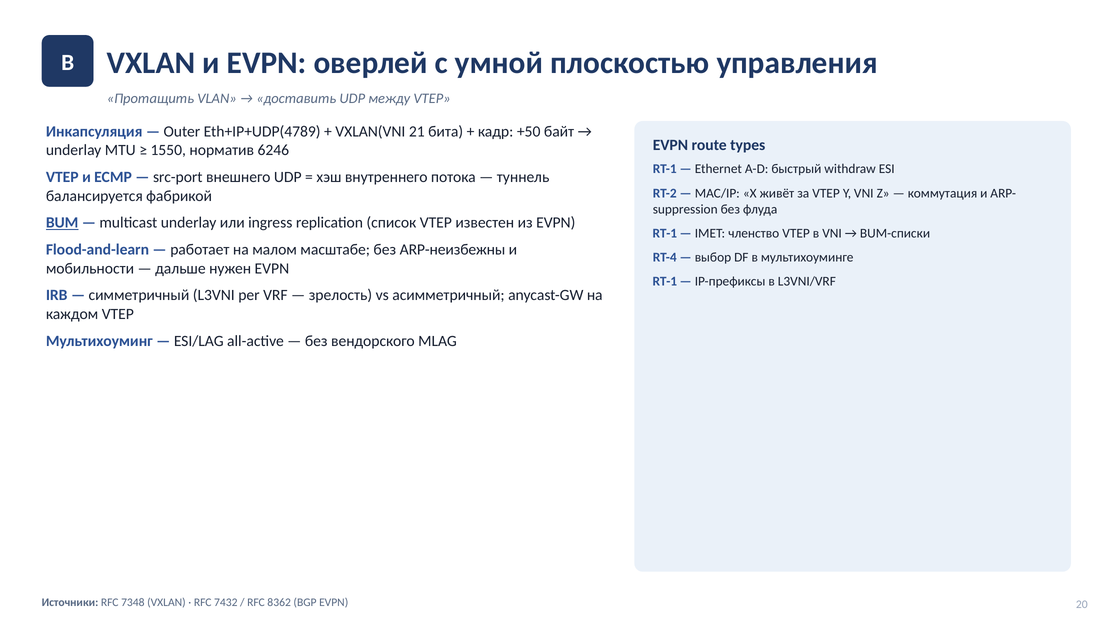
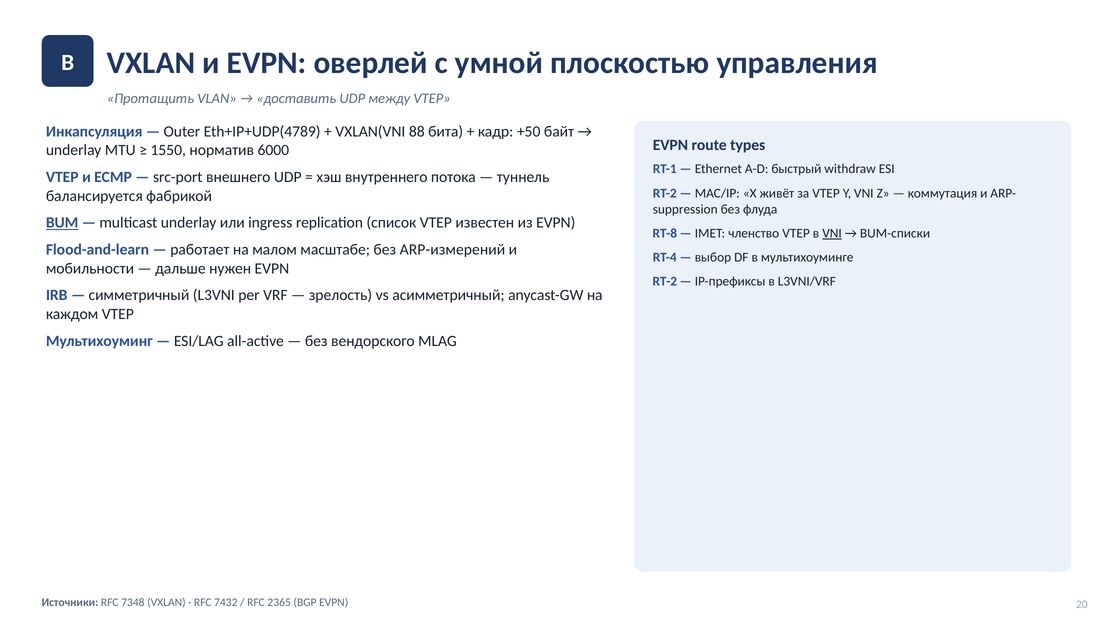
21: 21 -> 88 (417, 132)
6246: 6246 -> 6000 (273, 150)
RT-1: RT-1 -> RT-8 (665, 233)
VNI underline: none -> present (832, 233)
ARP-неизбежны: ARP-неизбежны -> ARP-измерений (452, 250)
RT-1: RT-1 -> RT-2 (665, 282)
8362: 8362 -> 2365 (279, 603)
